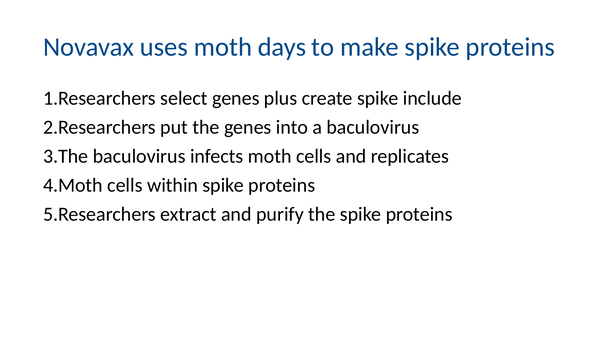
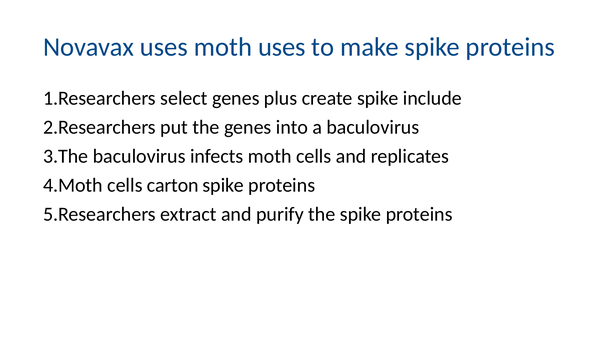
moth days: days -> uses (282, 47)
within: within -> carton (173, 185)
